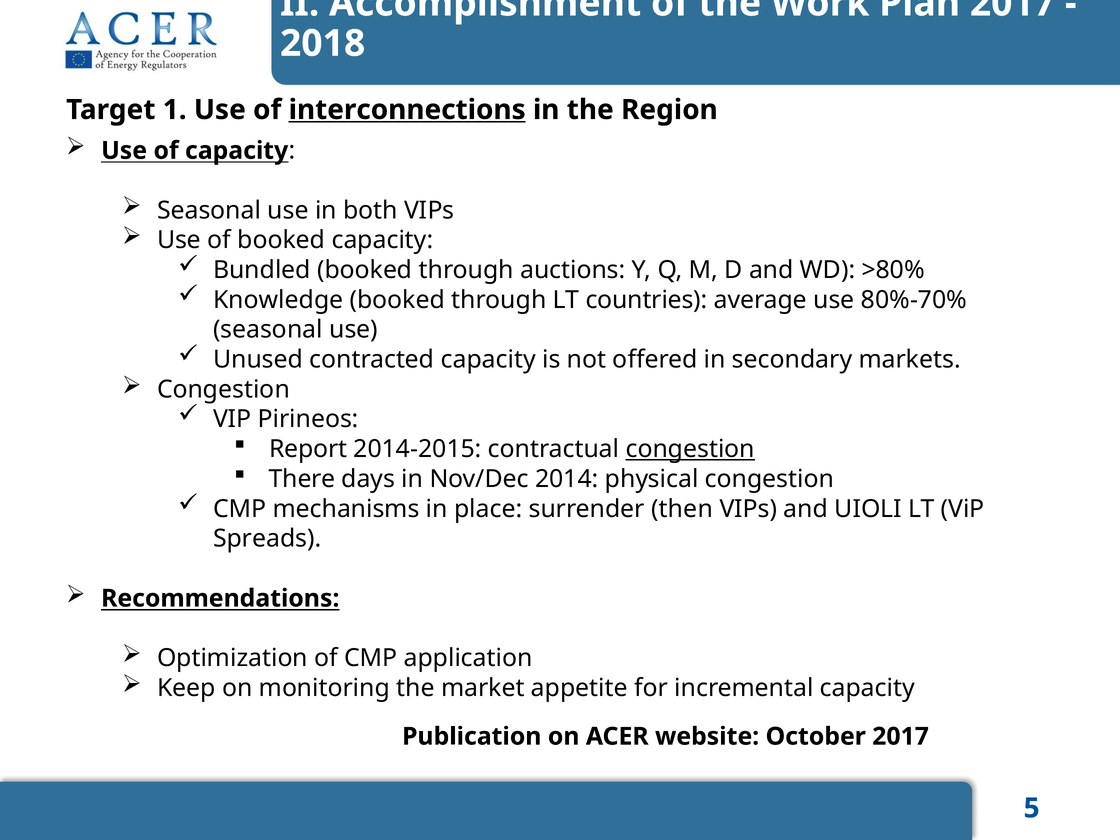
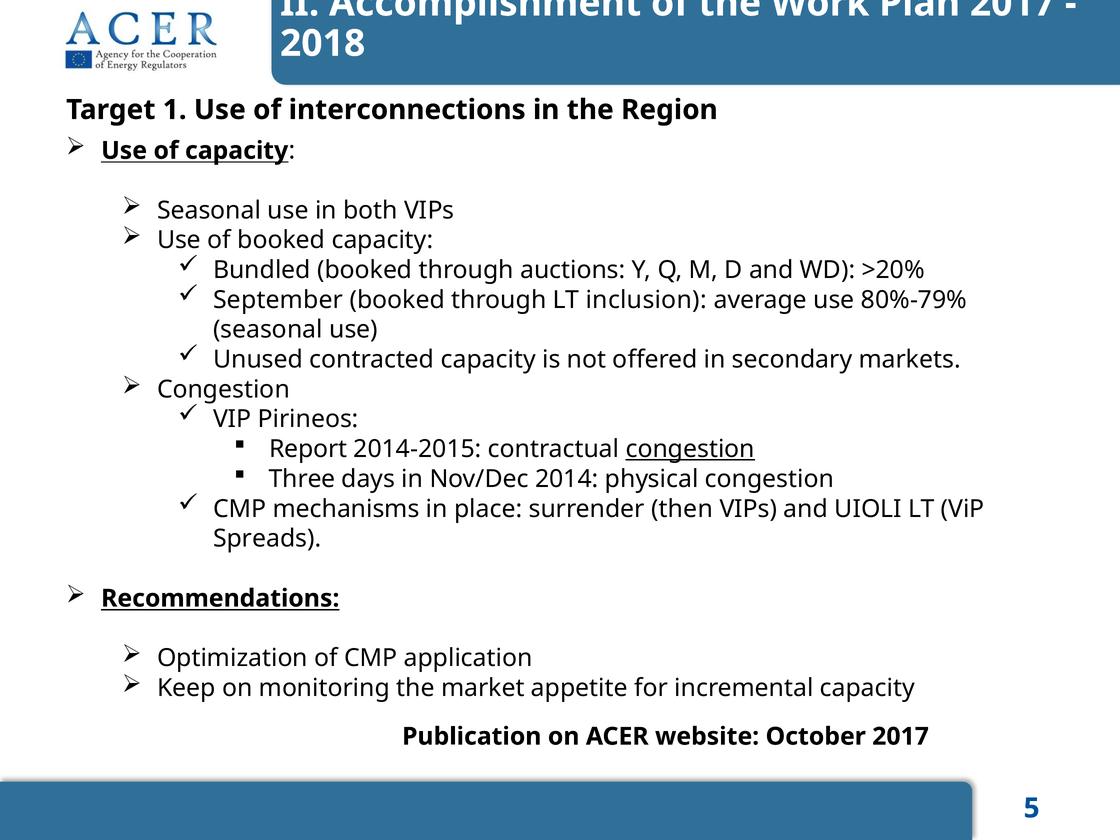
interconnections underline: present -> none (407, 110)
>80%: >80% -> >20% (893, 270)
Knowledge: Knowledge -> September (278, 300)
countries: countries -> inclusion (646, 300)
80%-70%: 80%-70% -> 80%-79% (914, 300)
There: There -> Three (302, 479)
